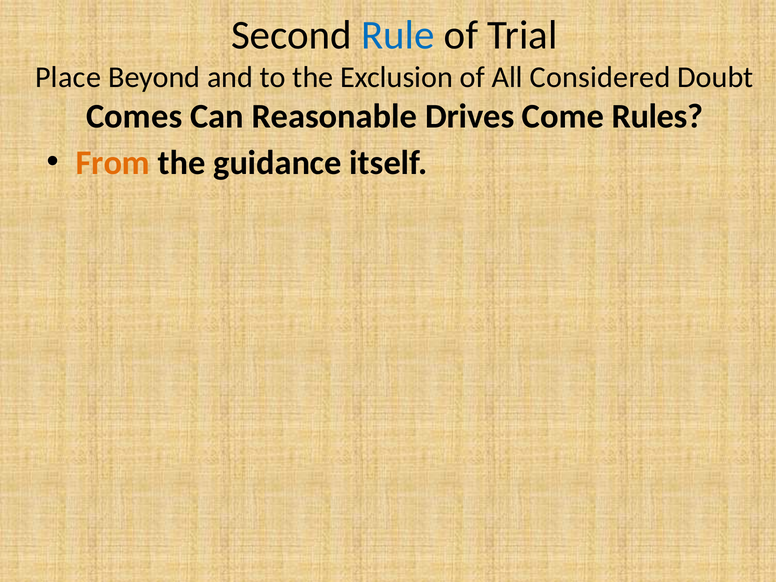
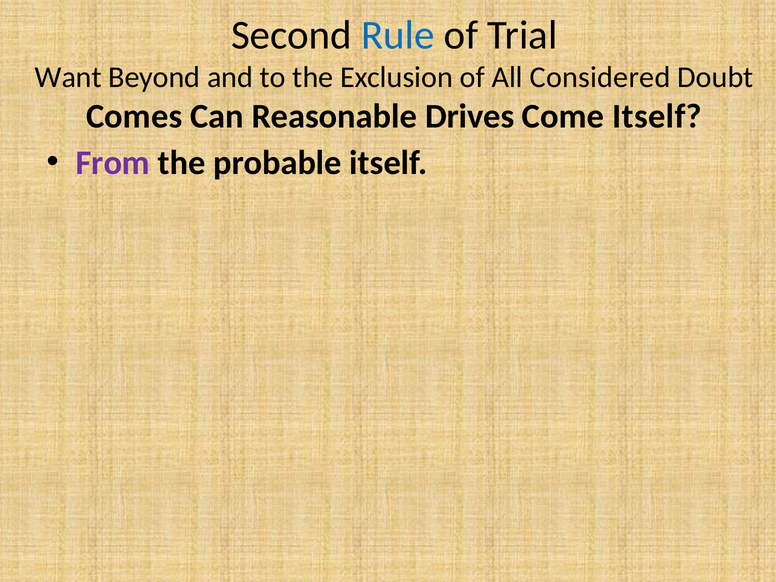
Place: Place -> Want (68, 77)
Come Rules: Rules -> Itself (657, 116)
From colour: orange -> purple (113, 163)
guidance: guidance -> probable (277, 163)
